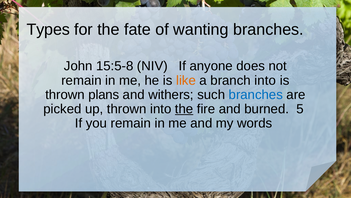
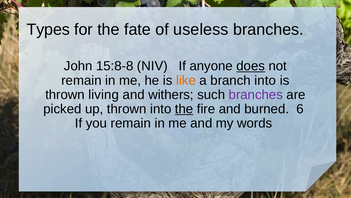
wanting: wanting -> useless (201, 29)
15:5-8: 15:5-8 -> 15:8-8 (115, 66)
does underline: none -> present (251, 66)
plans: plans -> living (104, 94)
branches colour: blue -> purple (256, 94)
5: 5 -> 6 (300, 109)
